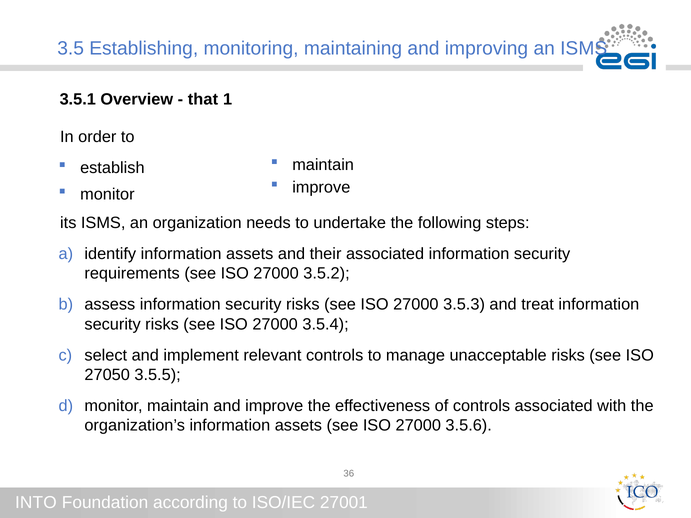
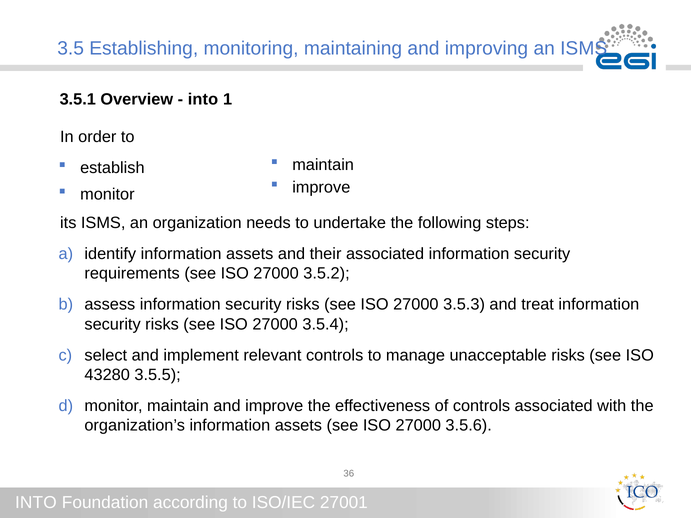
that: that -> into (203, 100)
27050: 27050 -> 43280 (107, 375)
